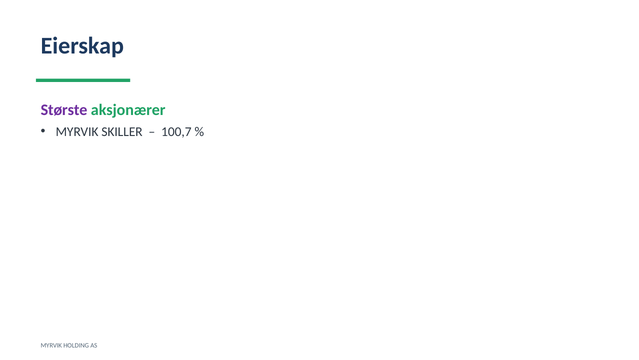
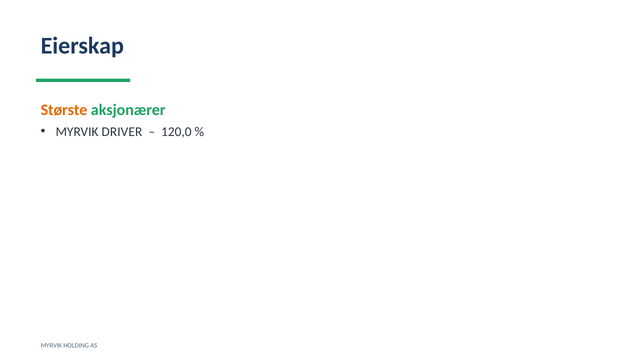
Største colour: purple -> orange (64, 110)
SKILLER: SKILLER -> DRIVER (122, 131)
100,7: 100,7 -> 120,0 (176, 131)
